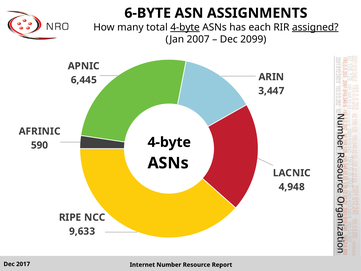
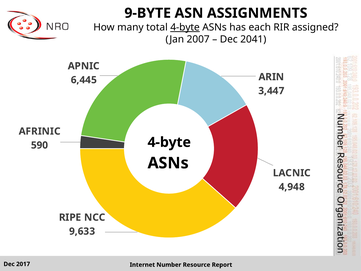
6-BYTE: 6-BYTE -> 9-BYTE (148, 13)
assigned underline: present -> none (315, 27)
2099: 2099 -> 2041 (253, 39)
